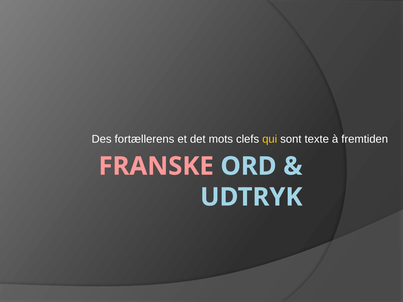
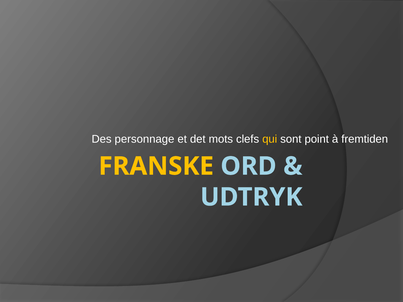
fortællerens: fortællerens -> personnage (145, 139)
texte: texte -> point (317, 139)
FRANSKE colour: pink -> yellow (156, 166)
